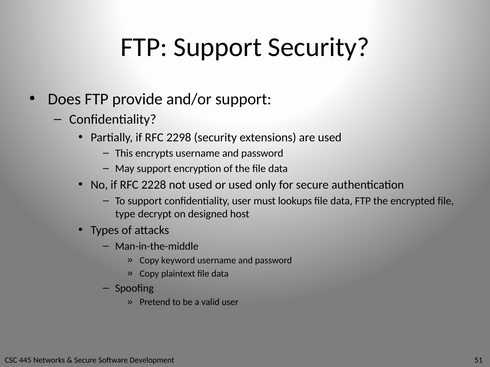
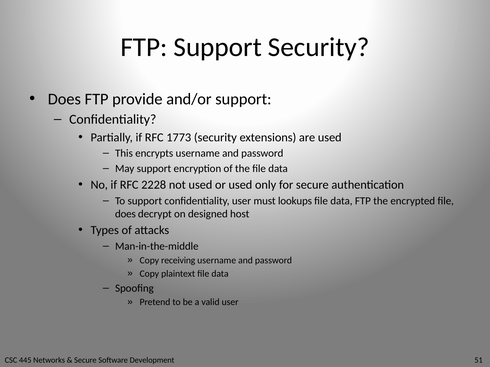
2298: 2298 -> 1773 (179, 138)
type: type -> does (125, 214)
keyword: keyword -> receiving (178, 261)
